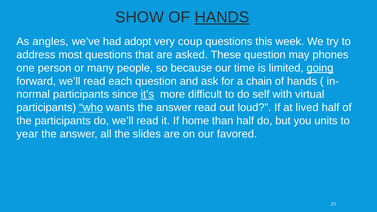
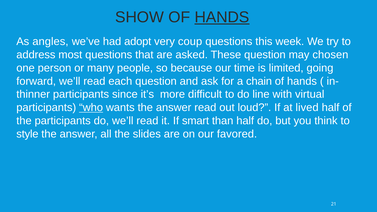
phones: phones -> chosen (330, 55)
going underline: present -> none (320, 68)
normal: normal -> thinner (33, 94)
it’s underline: present -> none (147, 94)
self: self -> line (261, 94)
home: home -> smart (196, 121)
units: units -> think (326, 121)
year: year -> style (27, 134)
